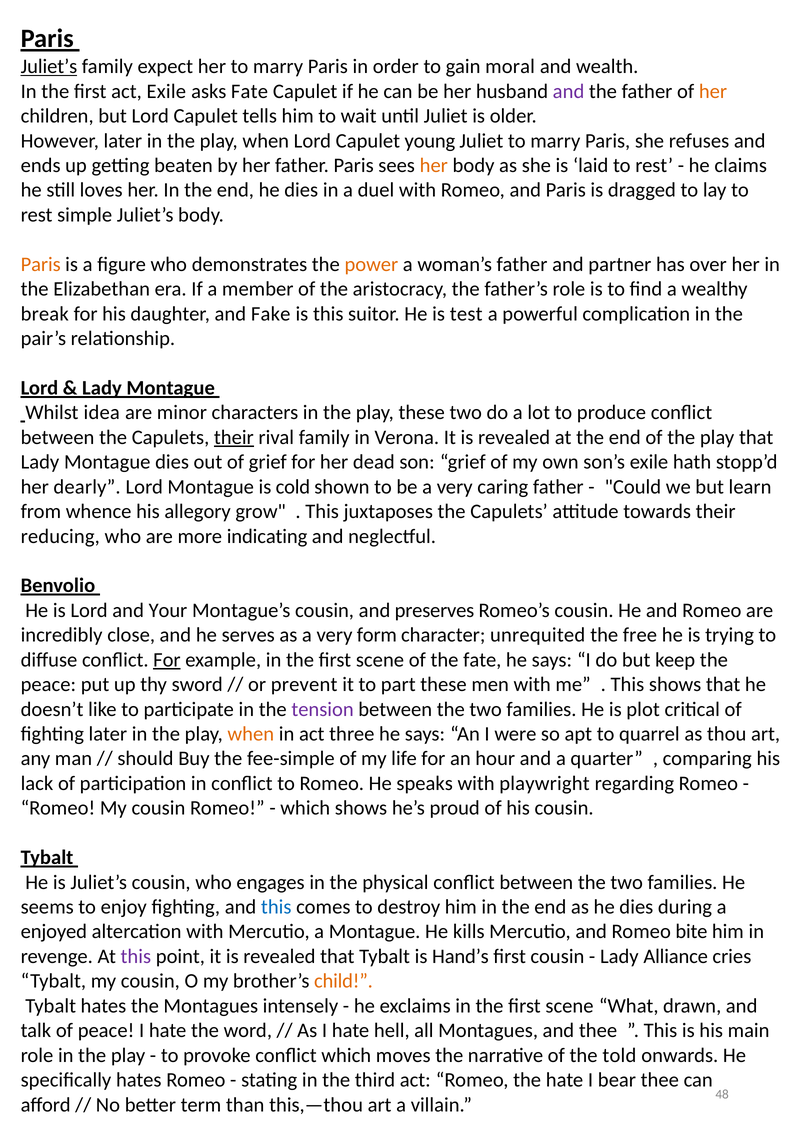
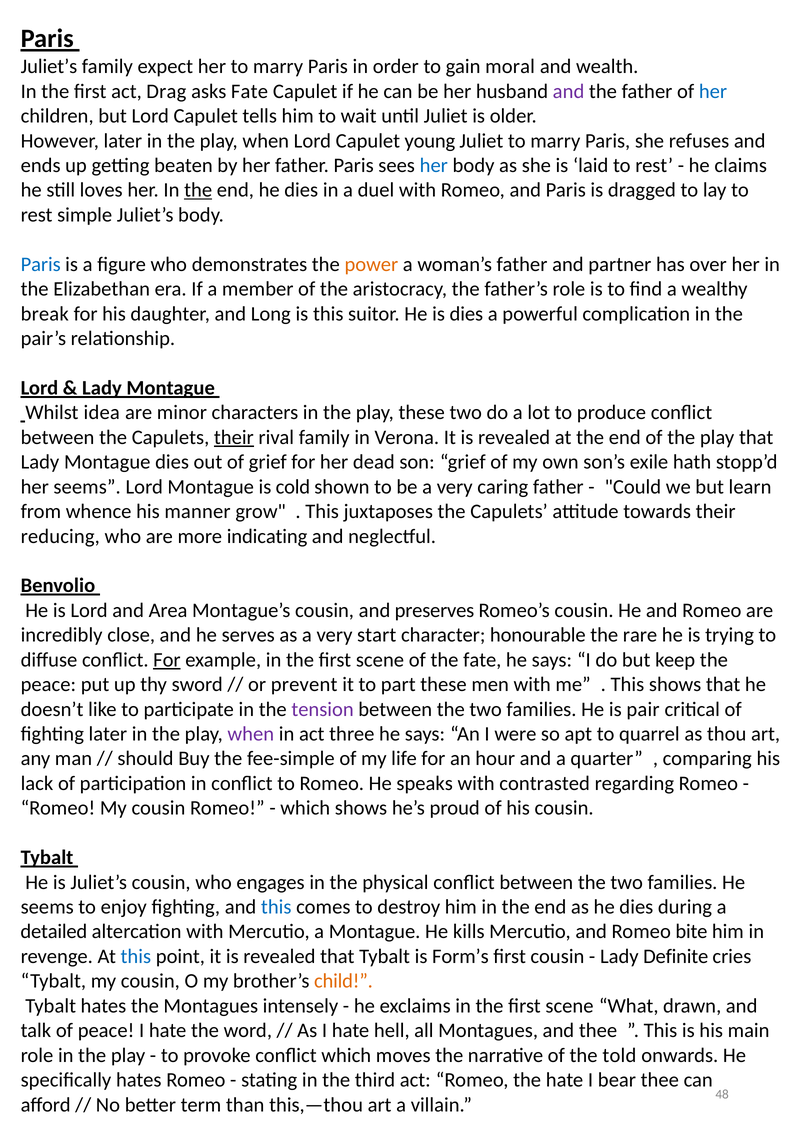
Juliet’s underline: present -> none (49, 67)
act Exile: Exile -> Drag (166, 91)
her colour: orange -> blue (713, 91)
her colour: orange -> blue (434, 165)
the underline: none -> present (198, 190)
Paris colour: orange -> blue (41, 264)
Fake: Fake -> Long (271, 314)
is test: test -> dies (466, 314)
her dearly: dearly -> seems (87, 487)
allegory: allegory -> manner (197, 511)
Your: Your -> Area (168, 610)
form: form -> start (377, 635)
unrequited: unrequited -> honourable (538, 635)
free: free -> rare (640, 635)
plot: plot -> pair (643, 709)
when colour: orange -> purple (251, 734)
playwright: playwright -> contrasted (545, 783)
enjoyed: enjoyed -> detailed (54, 932)
this colour: purple -> blue (136, 956)
Hand’s: Hand’s -> Form’s (460, 956)
Alliance: Alliance -> Definite (676, 956)
